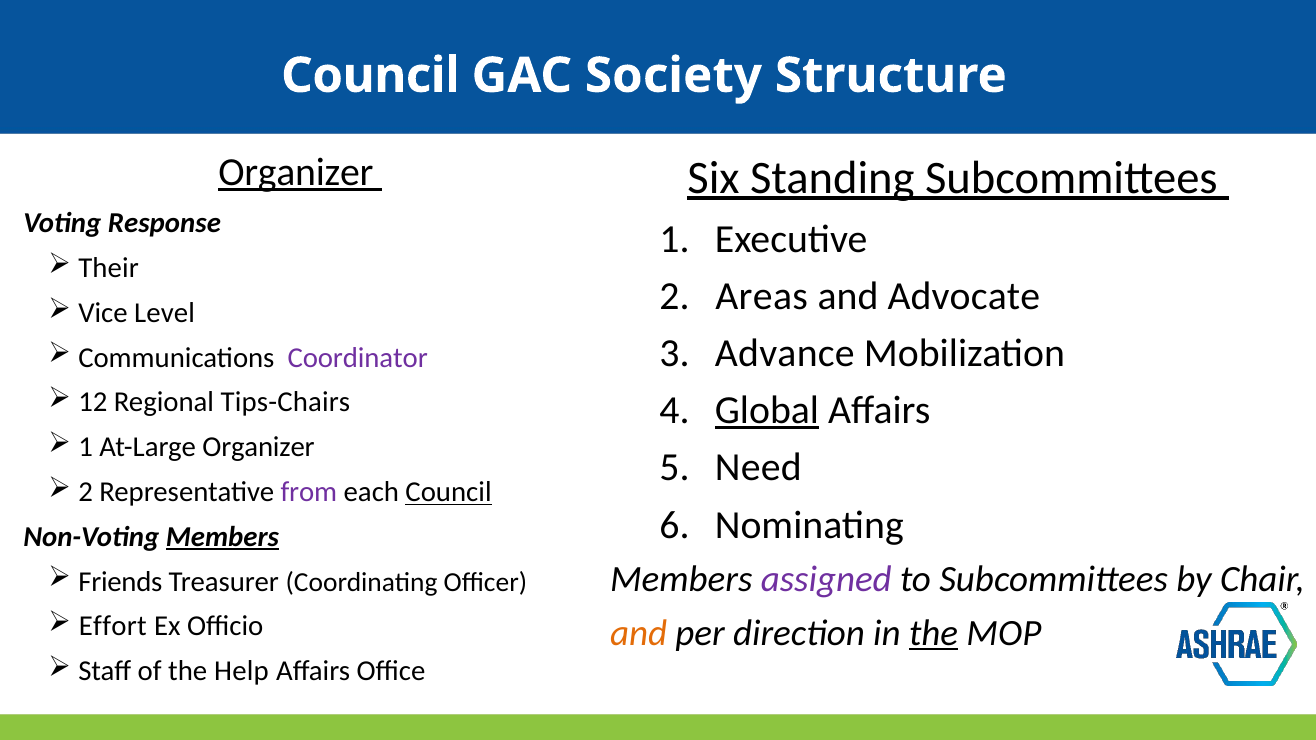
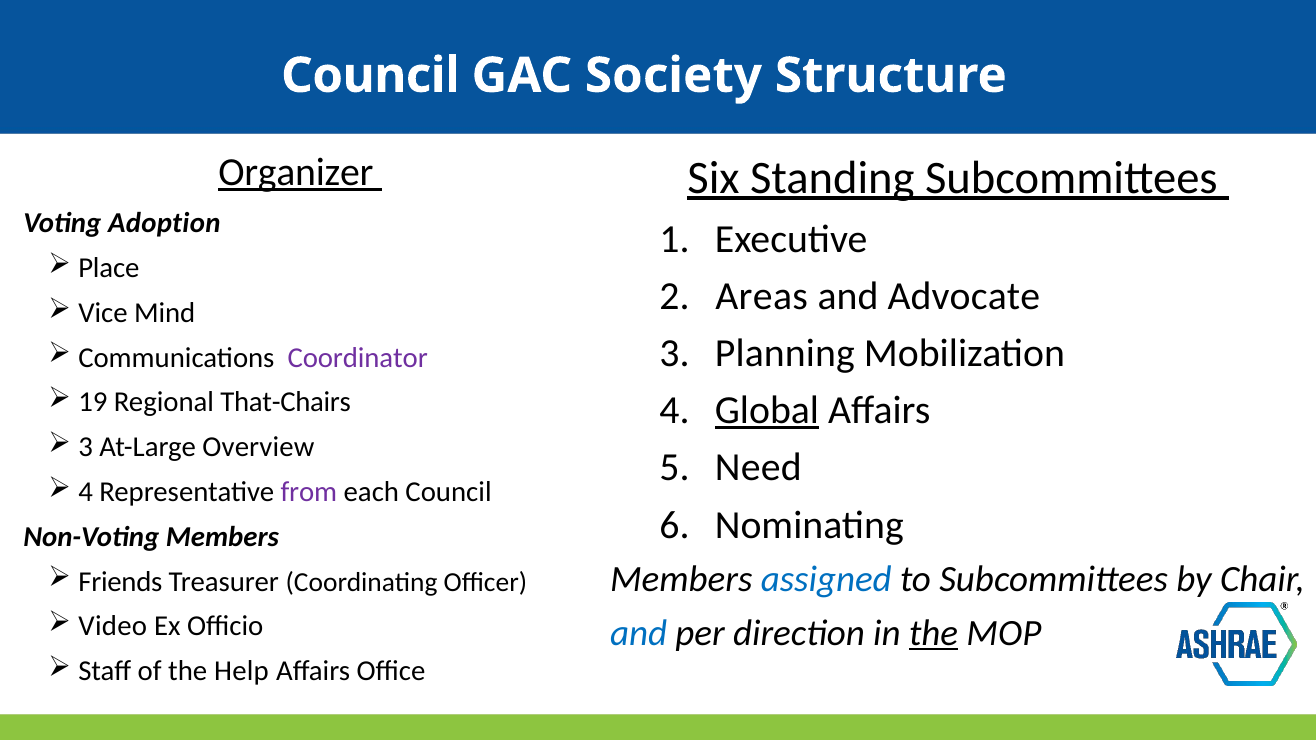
Response: Response -> Adoption (164, 223)
Their: Their -> Place (109, 268)
Level: Level -> Mind (165, 313)
Advance: Advance -> Planning (785, 353)
12: 12 -> 19 (93, 403)
Tips-Chairs: Tips-Chairs -> That-Chairs (286, 403)
1: 1 -> 3 (86, 447)
At-Large Organizer: Organizer -> Overview (258, 447)
2: 2 -> 4 (86, 492)
Council underline: present -> none (449, 492)
Members underline: present -> none (222, 537)
assigned colour: purple -> blue (826, 580)
Effort: Effort -> Video (113, 627)
and colour: orange -> blue (639, 633)
